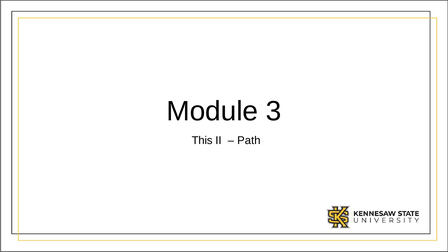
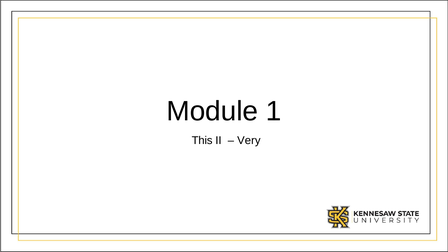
3: 3 -> 1 (274, 111)
Path: Path -> Very (249, 141)
